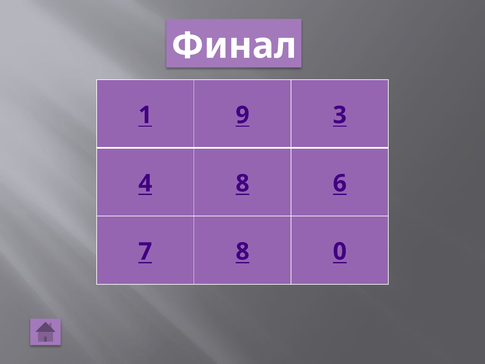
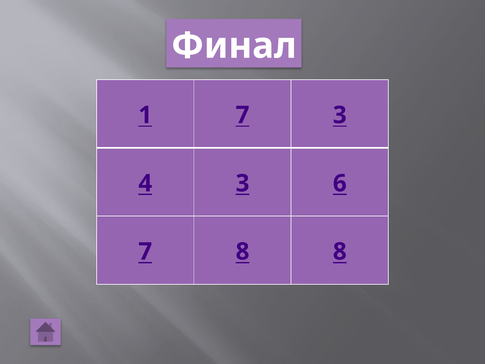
1 9: 9 -> 7 (243, 115)
4 8: 8 -> 3 (243, 183)
8 0: 0 -> 8 (340, 251)
